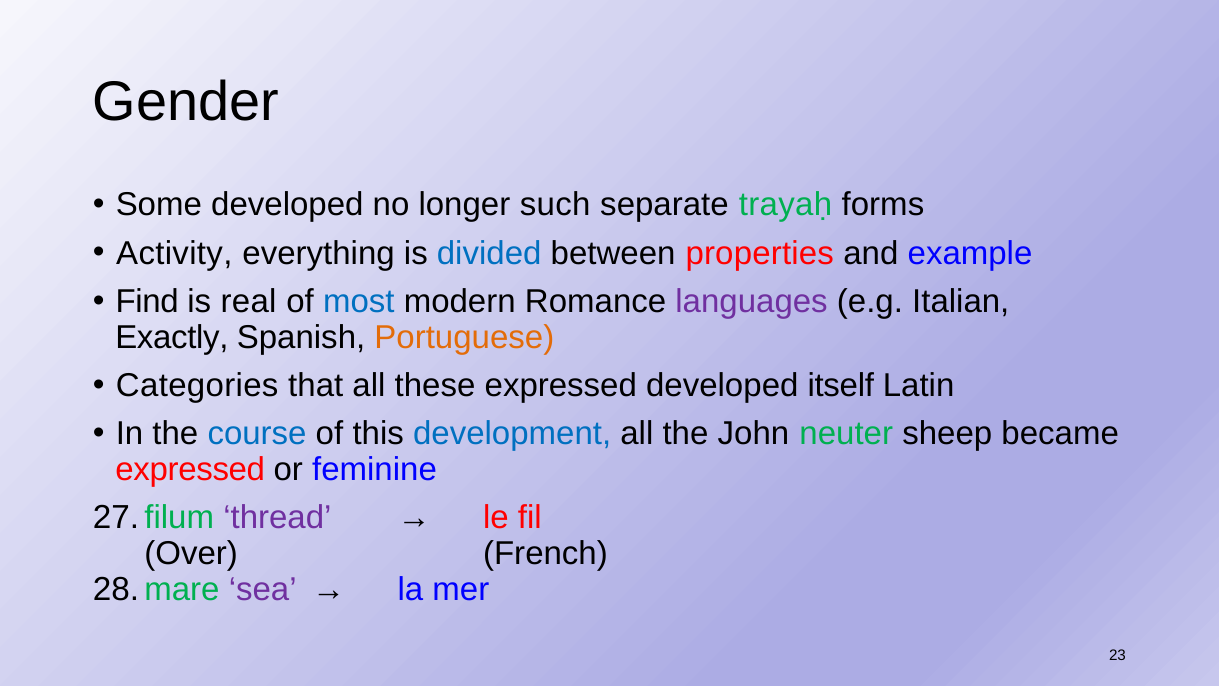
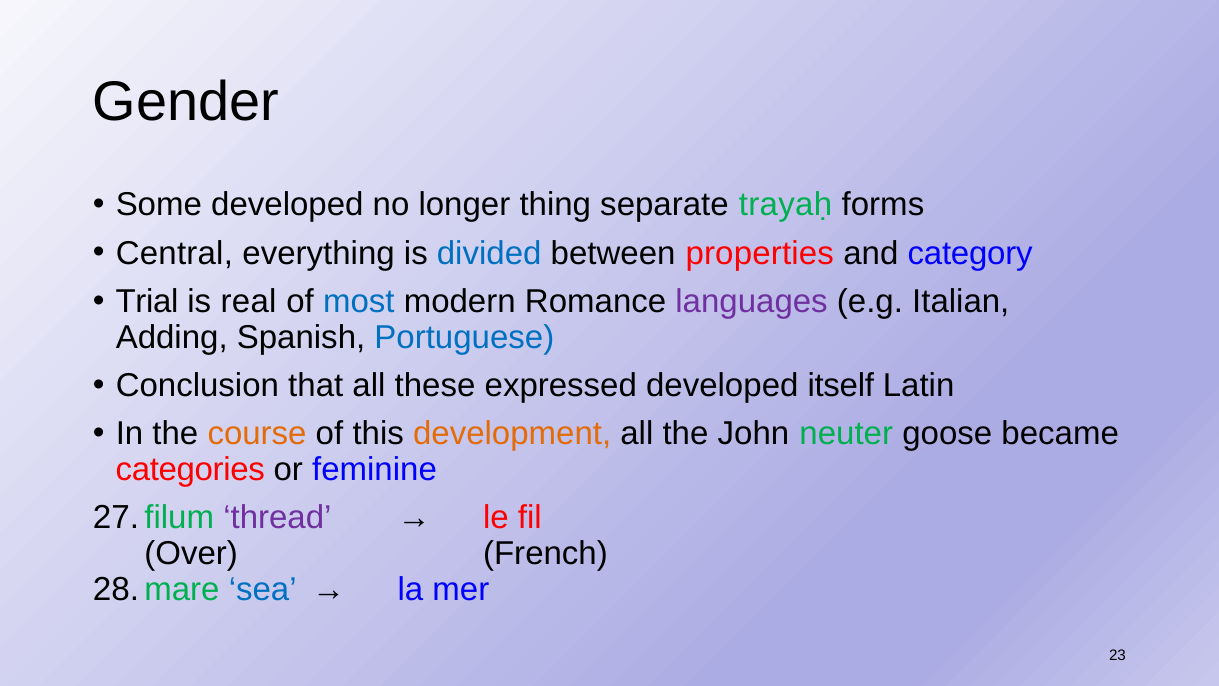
such: such -> thing (555, 205)
Activity: Activity -> Central (174, 253)
example: example -> category (970, 253)
Find: Find -> Trial (147, 301)
Exactly: Exactly -> Adding (172, 337)
Portuguese colour: orange -> blue (464, 337)
Categories: Categories -> Conclusion (197, 385)
course colour: blue -> orange (257, 434)
development colour: blue -> orange (512, 434)
sheep: sheep -> goose (947, 434)
expressed: expressed -> categories (190, 469)
sea colour: purple -> blue (263, 589)
